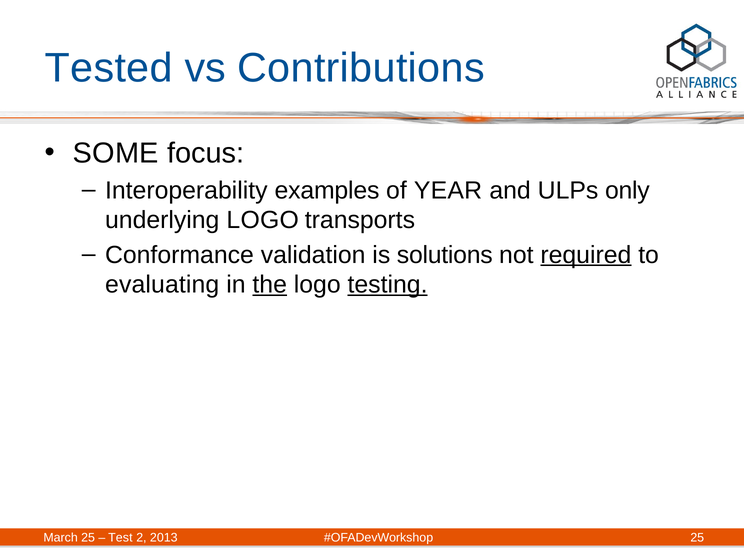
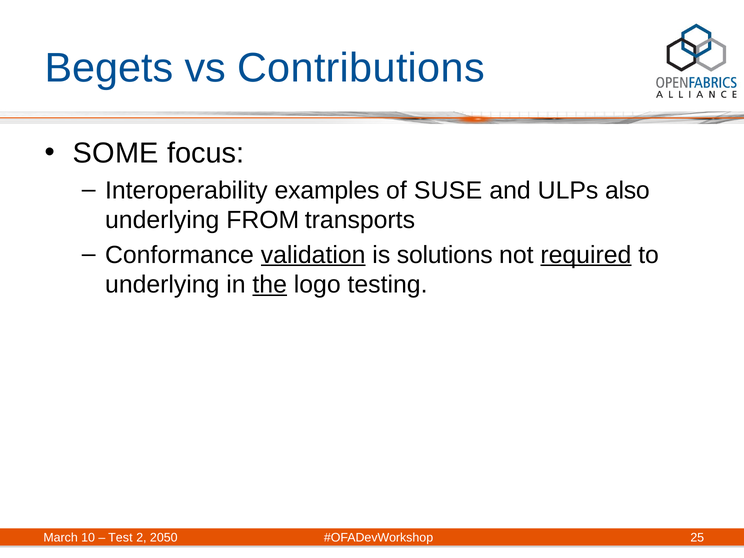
Tested: Tested -> Begets (109, 68)
YEAR: YEAR -> SUSE (448, 190)
only: only -> also (627, 190)
underlying LOGO: LOGO -> FROM (263, 220)
validation underline: none -> present (313, 255)
evaluating: evaluating -> underlying (162, 285)
testing underline: present -> none (388, 285)
March 25: 25 -> 10 (88, 538)
2013: 2013 -> 2050 (164, 538)
